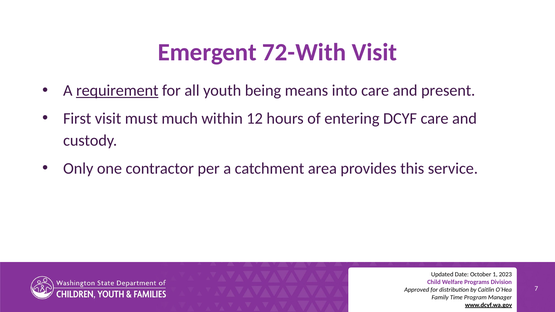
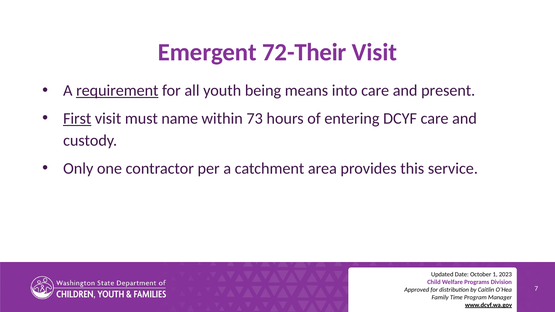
72-With: 72-With -> 72-Their (304, 52)
First underline: none -> present (77, 119)
much: much -> name (180, 119)
12: 12 -> 73 (255, 119)
